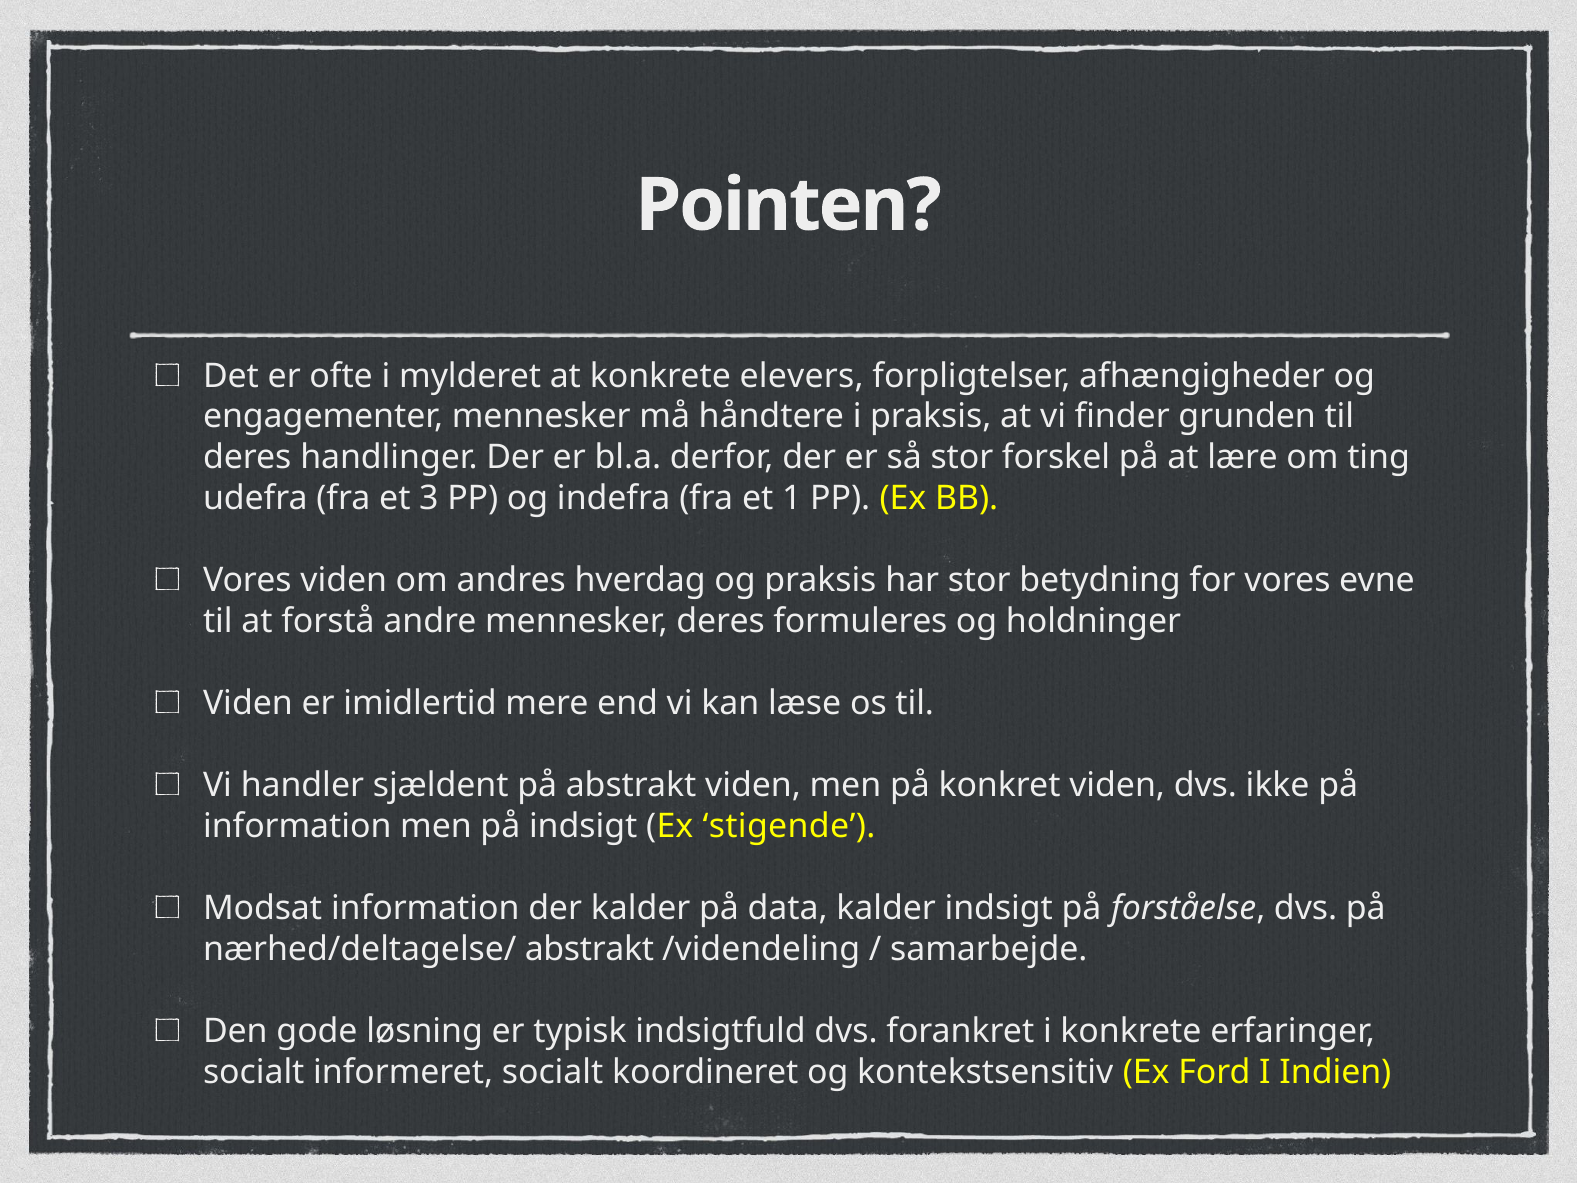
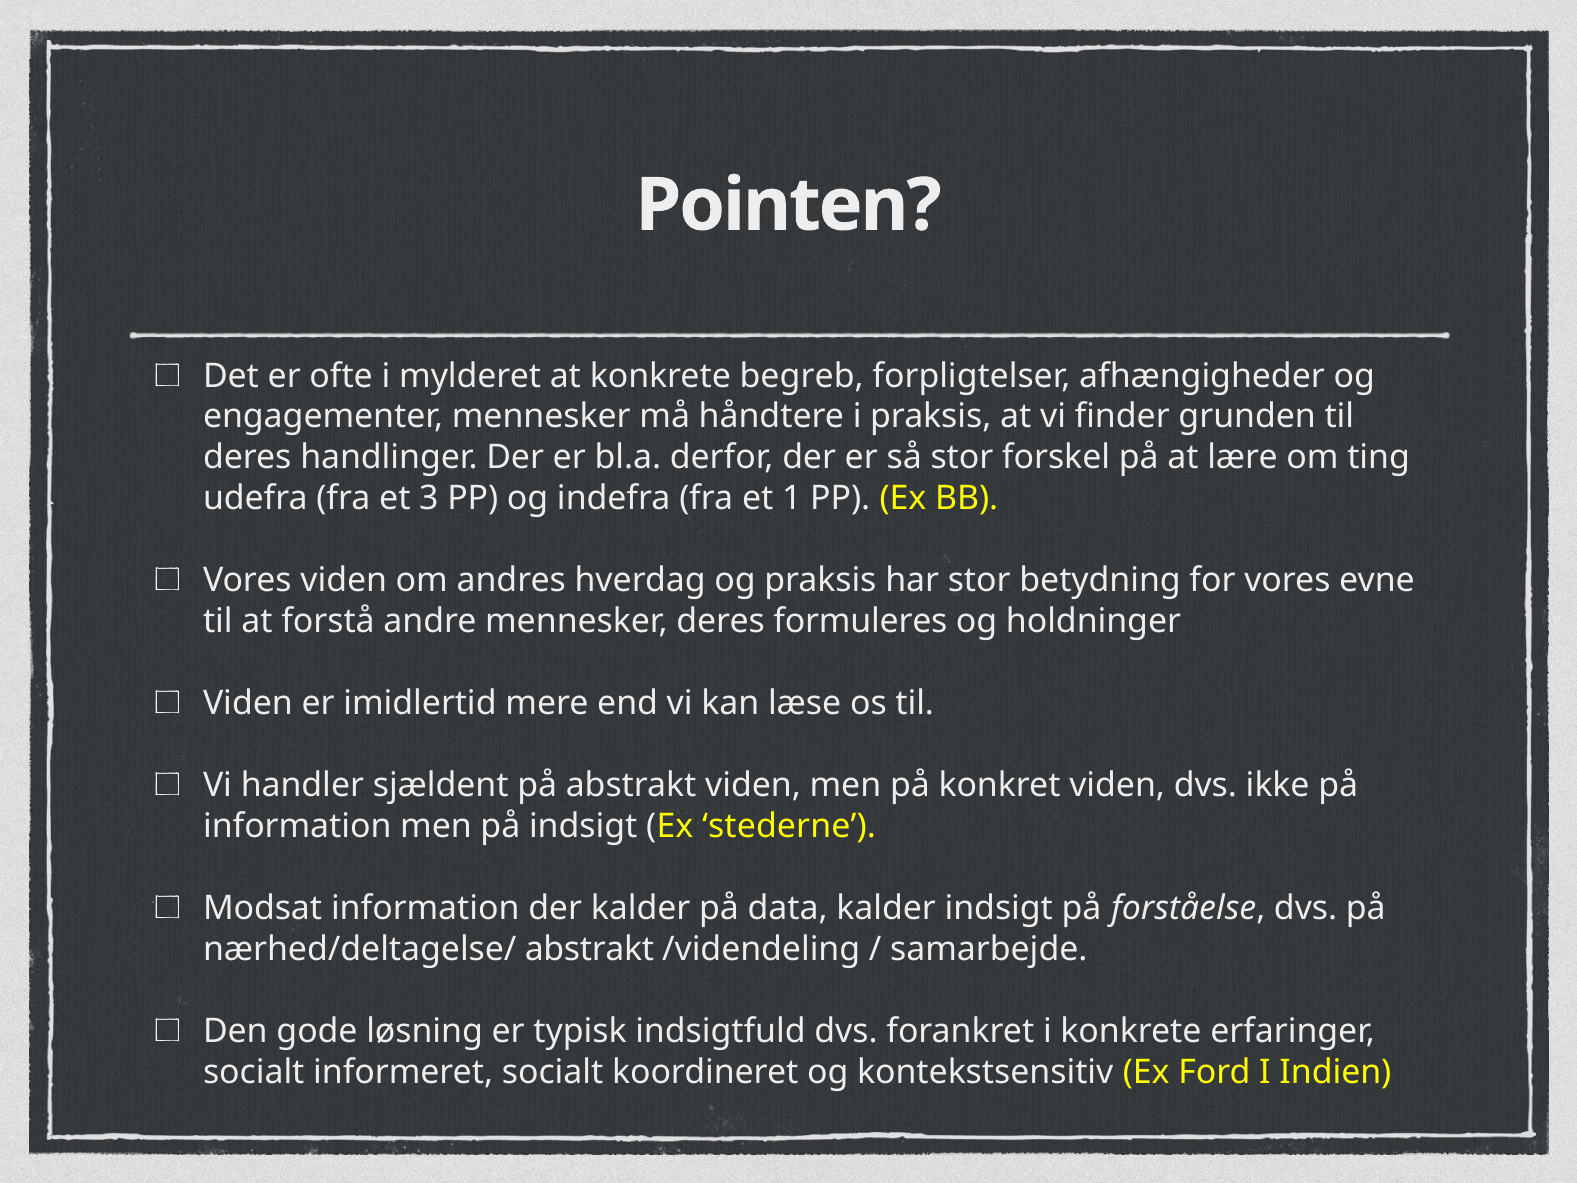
elevers: elevers -> begreb (802, 376)
stigende: stigende -> stederne (789, 826)
